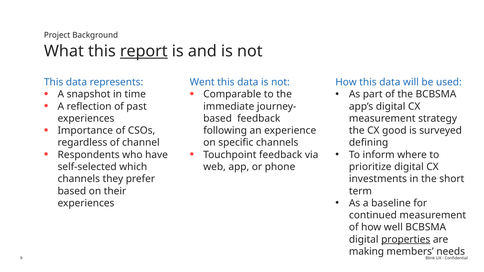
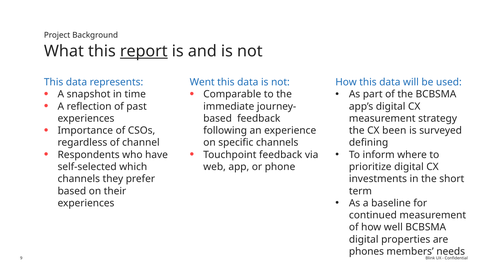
good: good -> been (394, 131)
properties underline: present -> none (406, 240)
making: making -> phones (366, 252)
